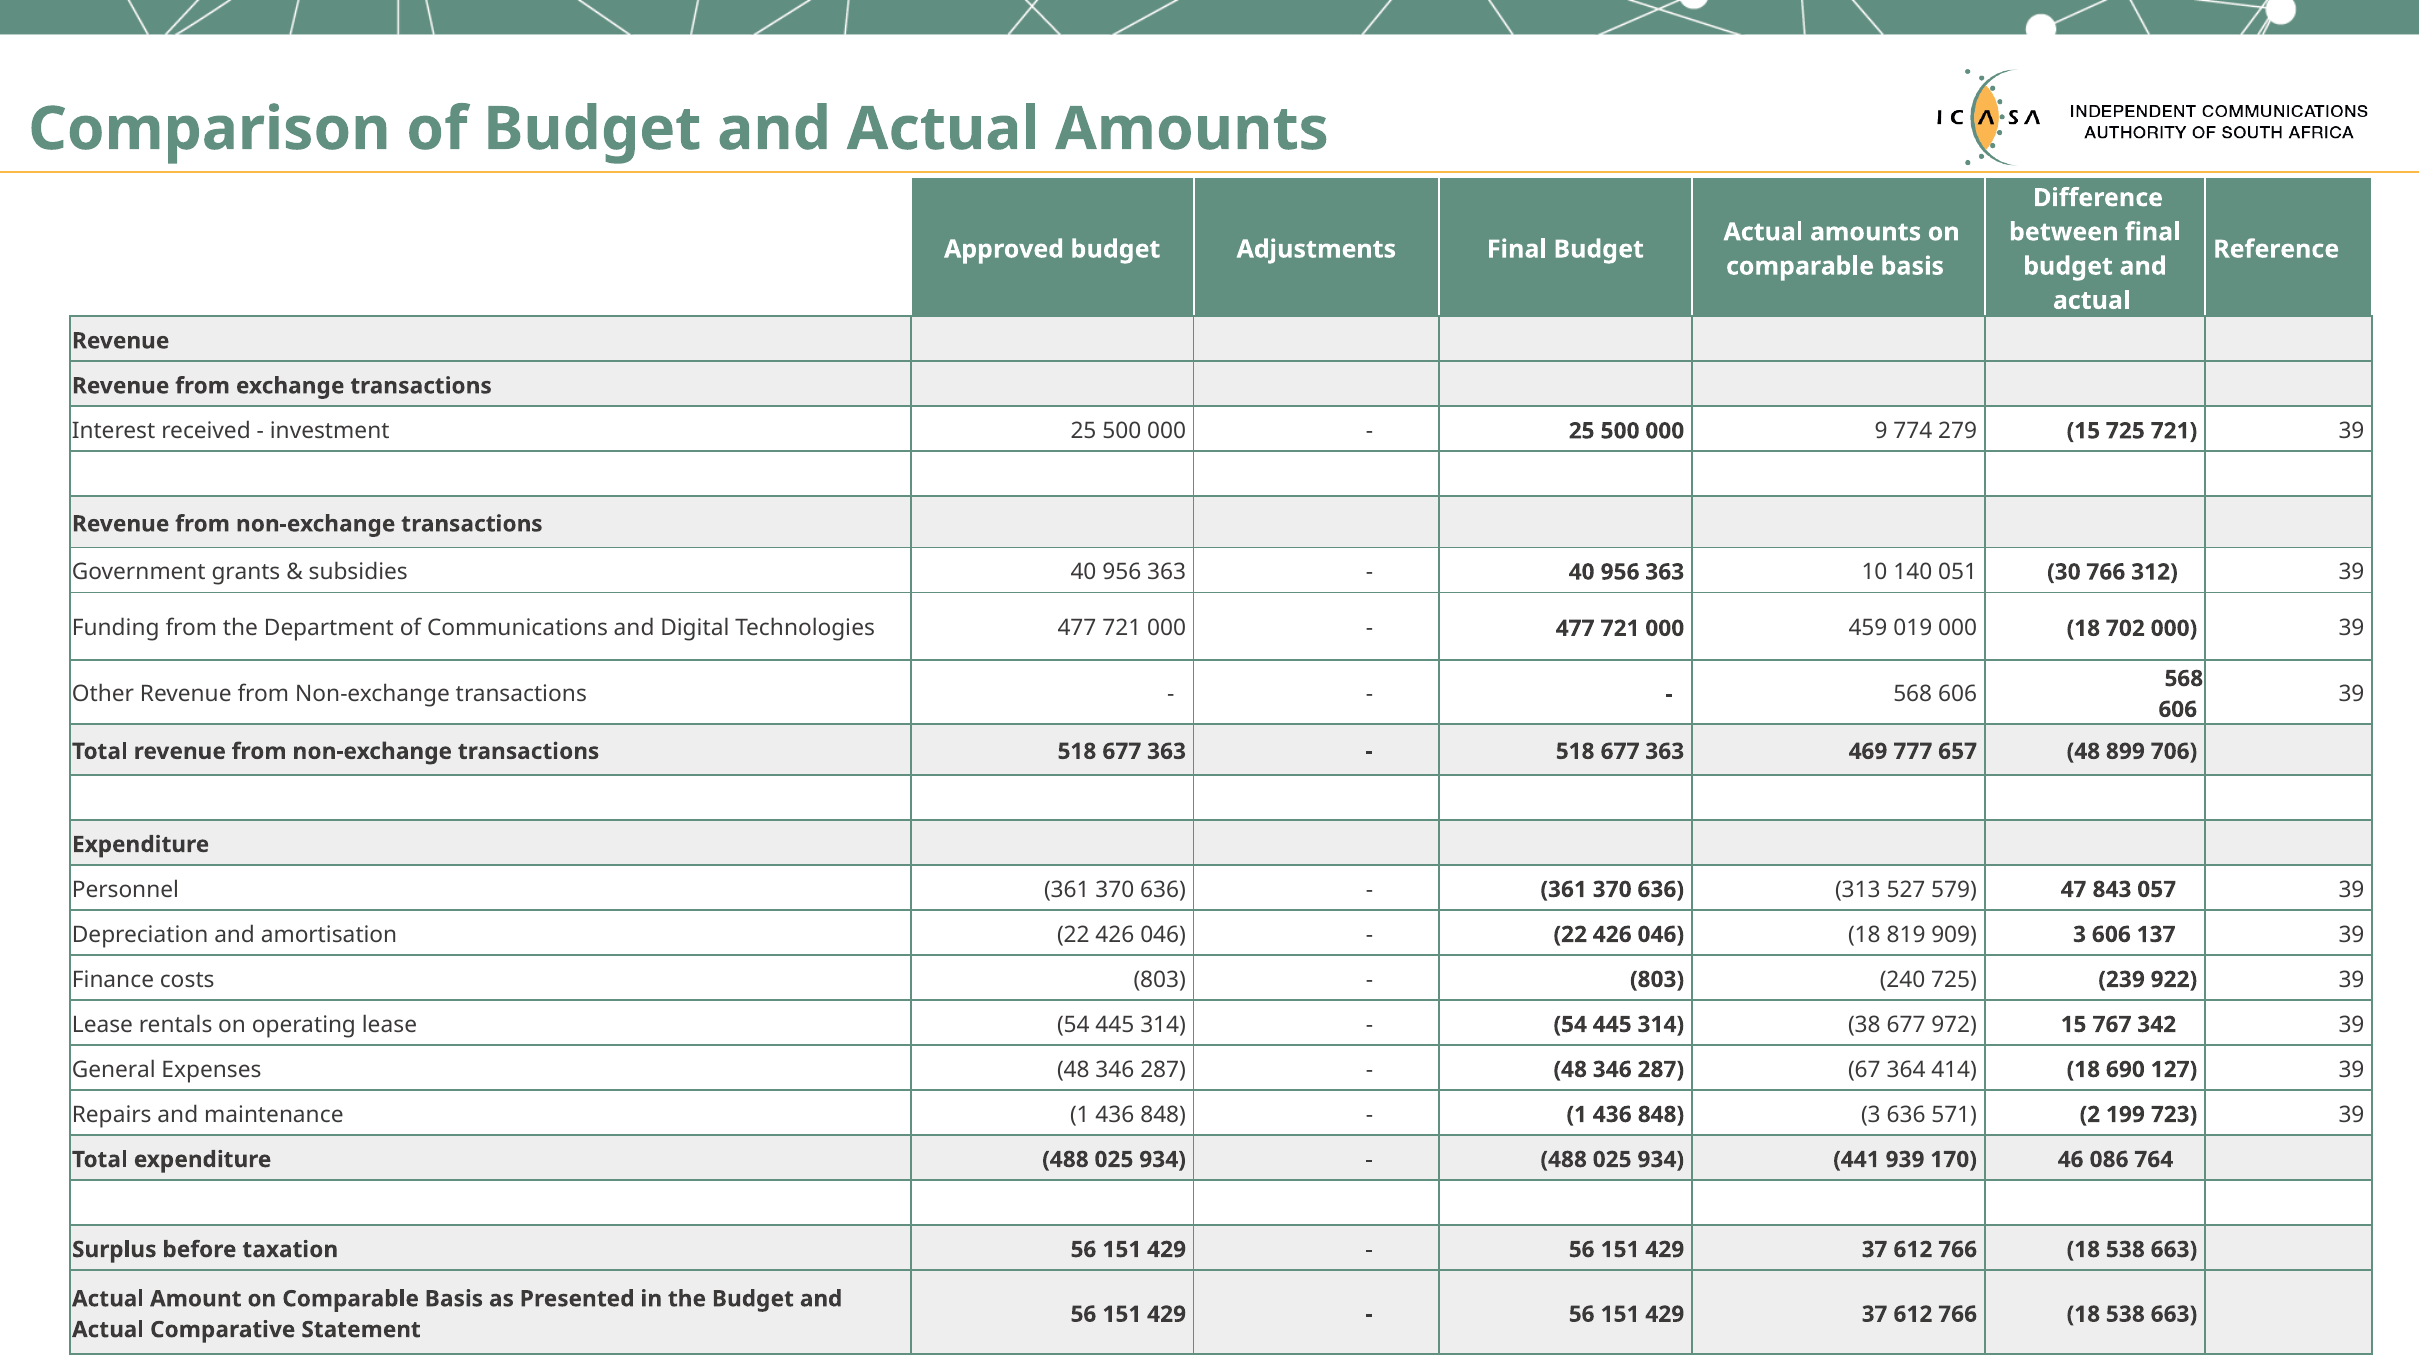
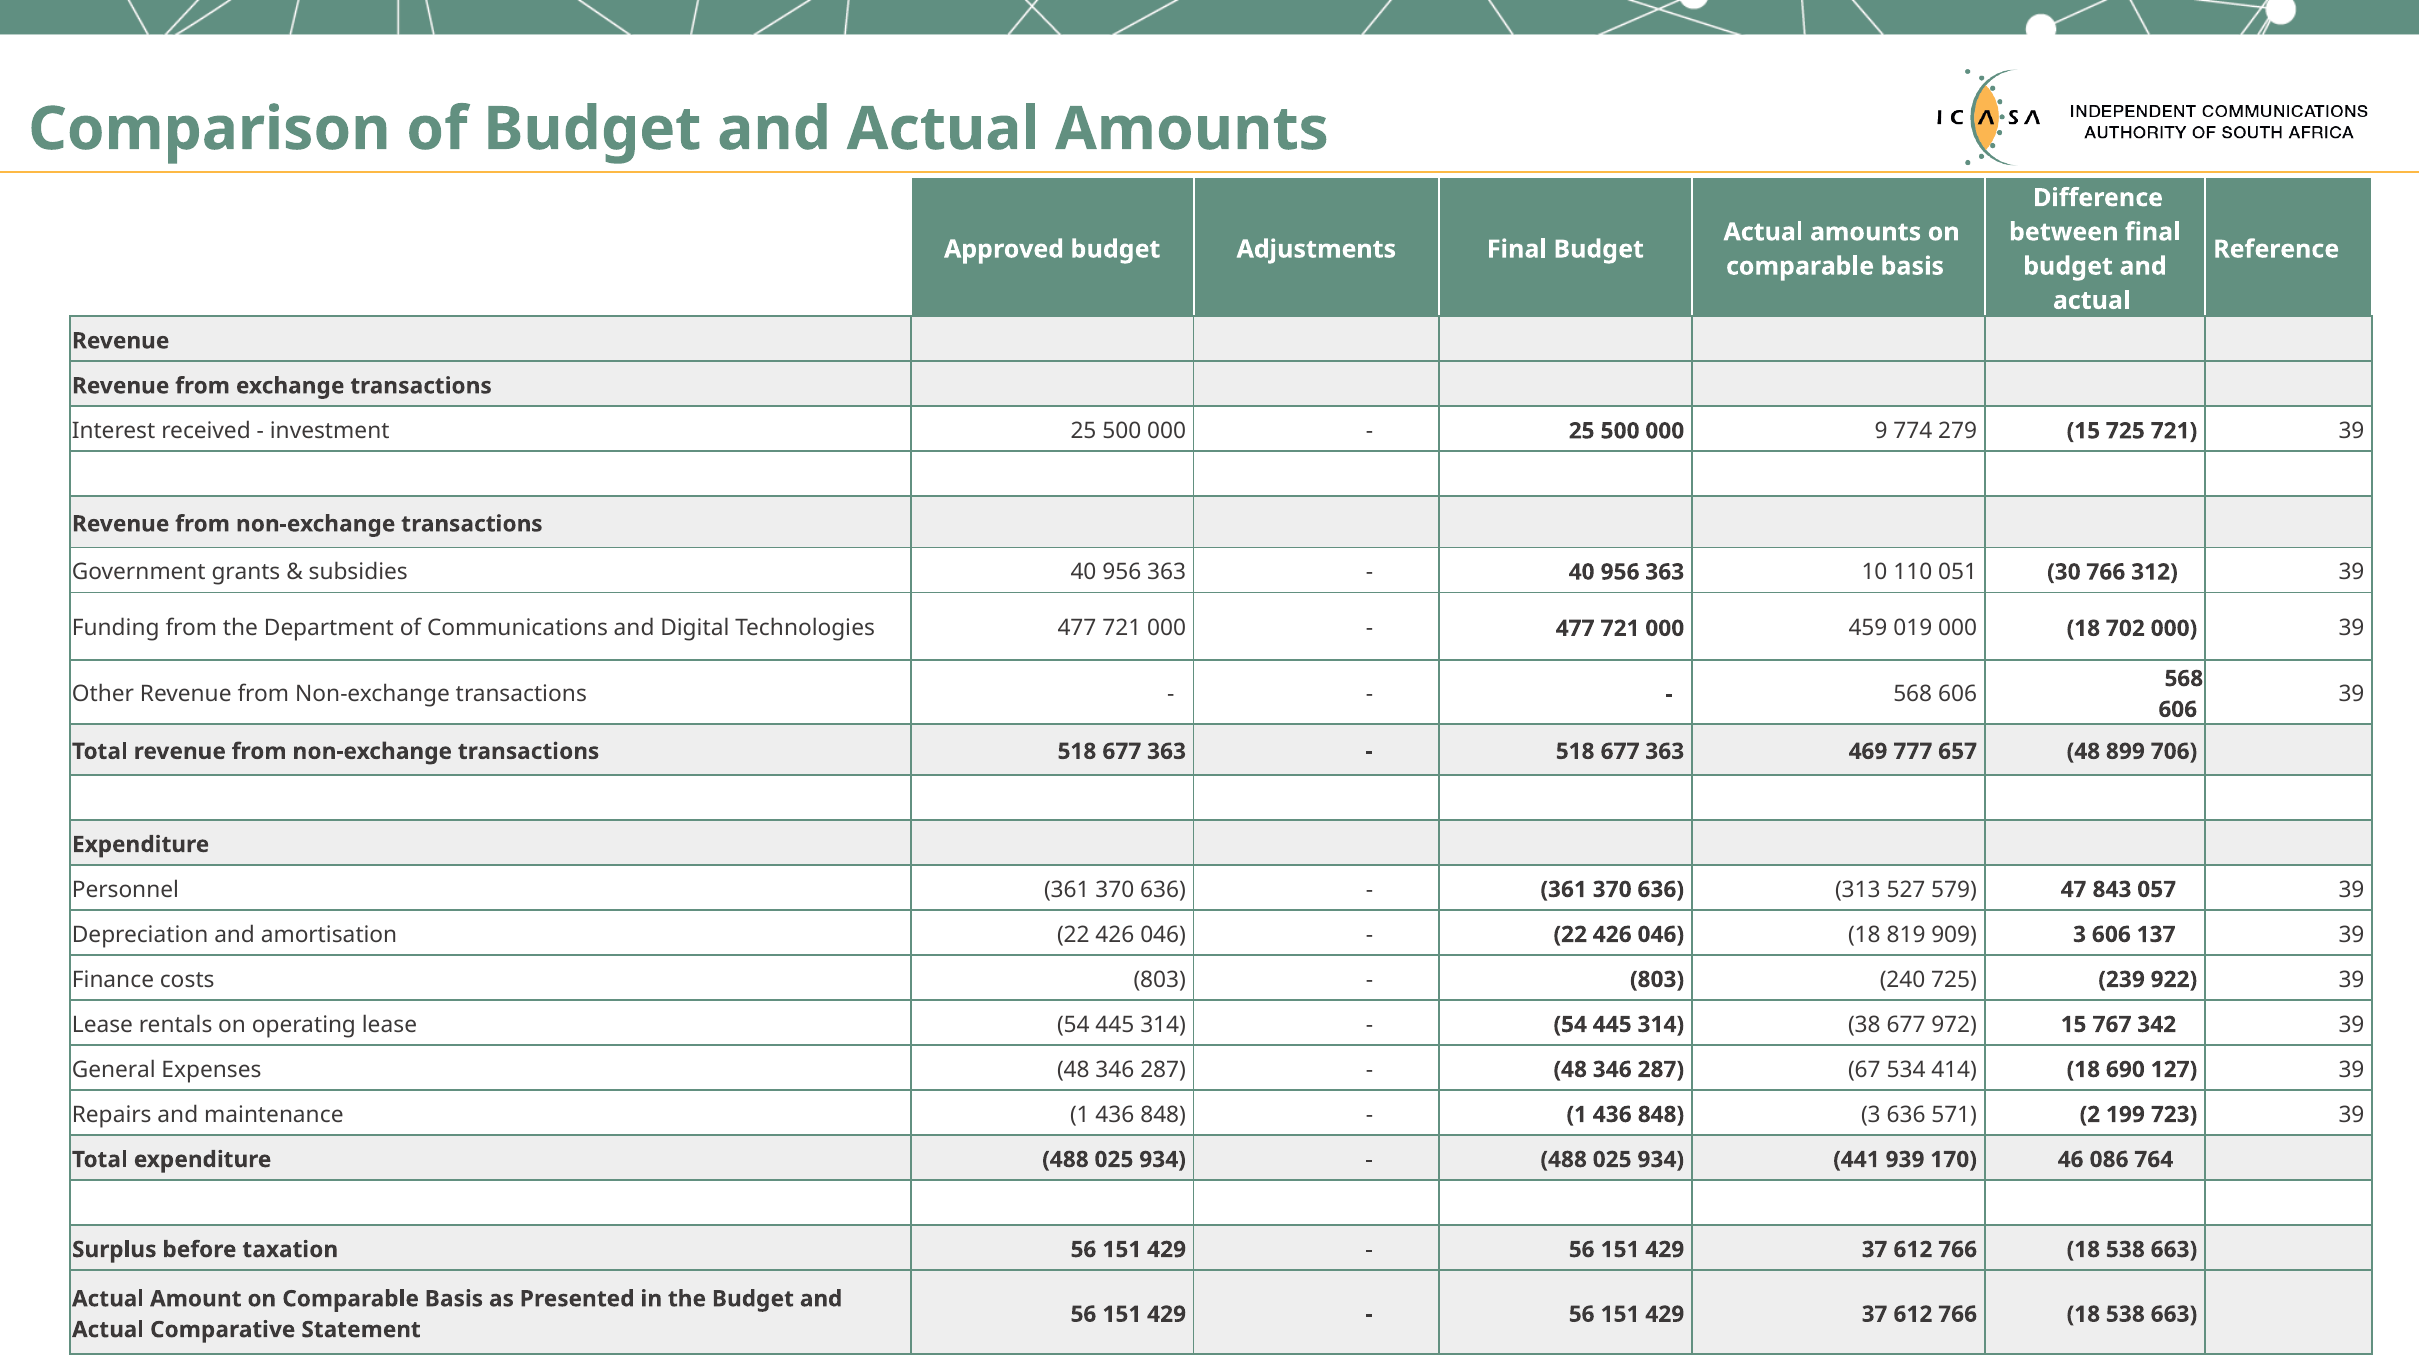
140: 140 -> 110 (1913, 572)
364: 364 -> 534 (1906, 1069)
